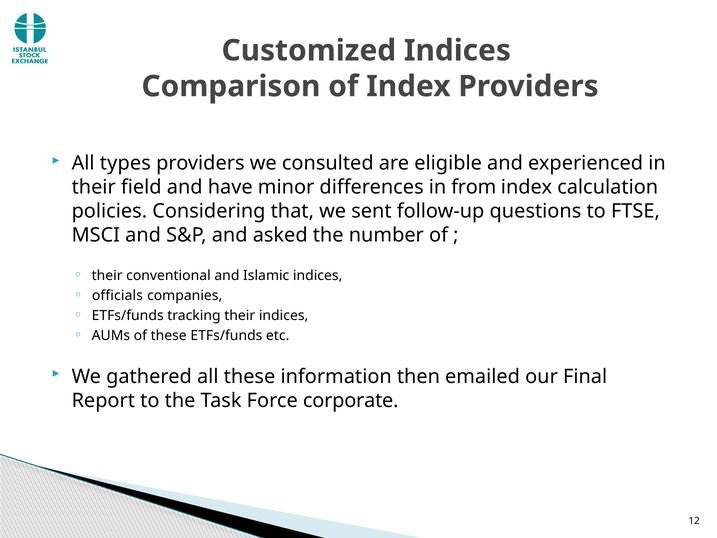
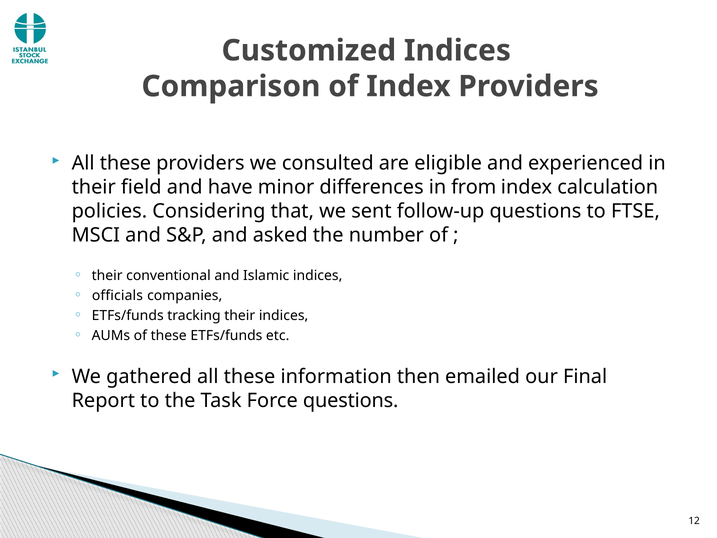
types: types -> these (125, 163)
Force corporate: corporate -> questions (351, 400)
